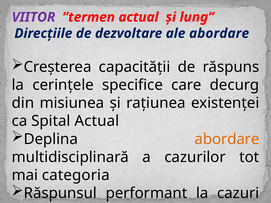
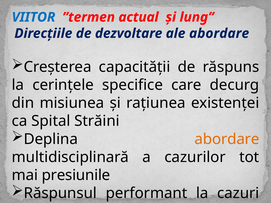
VIITOR colour: purple -> blue (34, 17)
Spital Actual: Actual -> Străini (97, 121)
categoria: categoria -> presiunile (76, 175)
